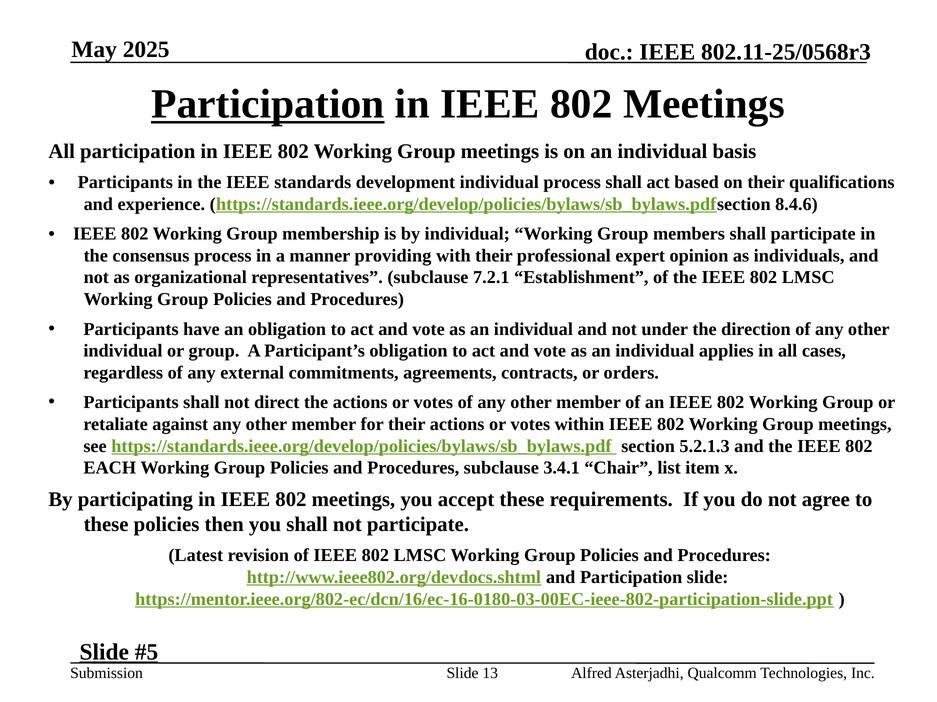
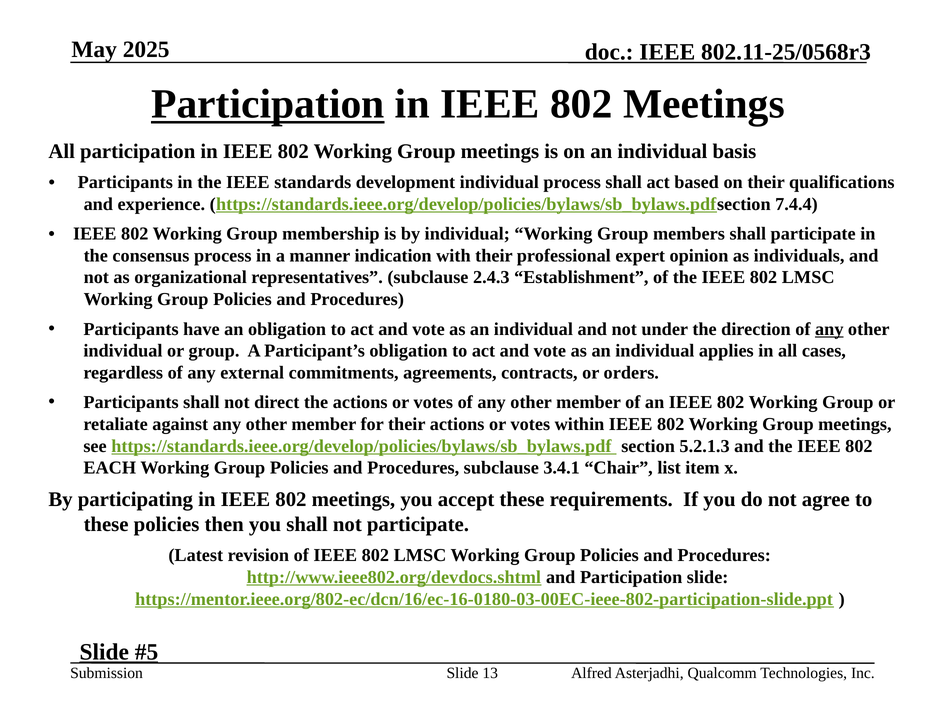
8.4.6: 8.4.6 -> 7.4.4 (797, 204)
providing: providing -> indication (393, 256)
7.2.1: 7.2.1 -> 2.4.3 (491, 278)
any underline: none -> present (829, 329)
